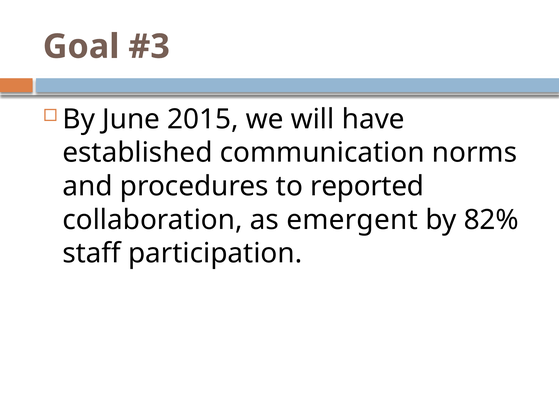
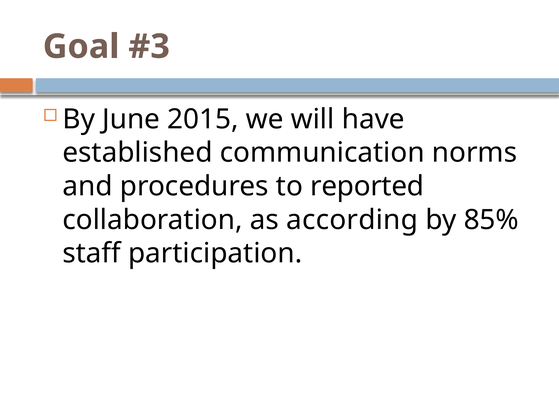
emergent: emergent -> according (352, 220)
82%: 82% -> 85% (491, 220)
